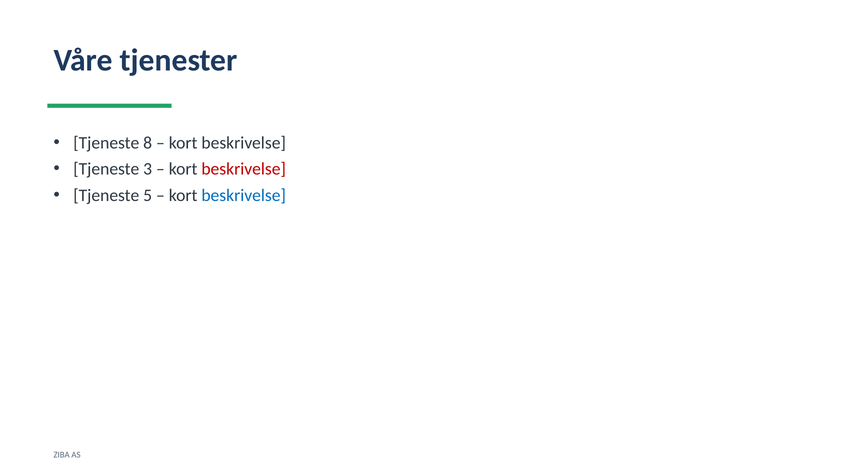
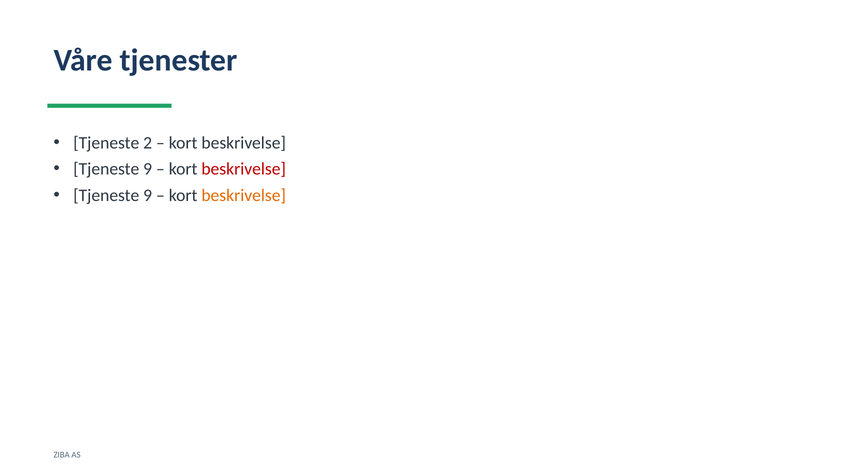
8: 8 -> 2 (148, 143)
3: 3 -> 9 (148, 169)
5: 5 -> 9 (148, 195)
beskrivelse colour: blue -> orange (244, 195)
